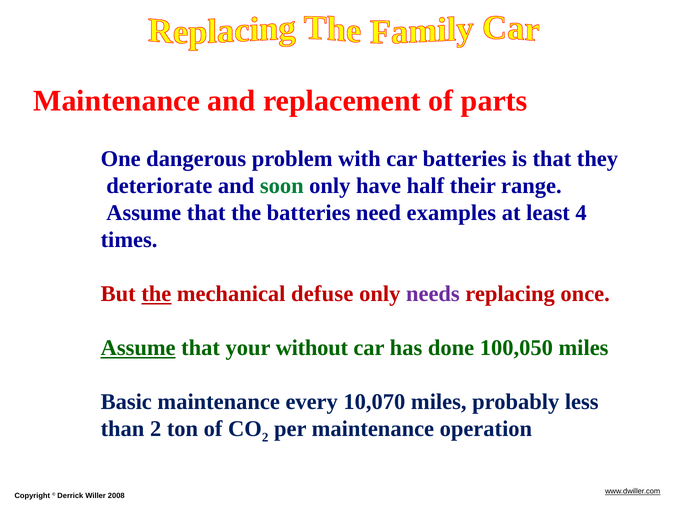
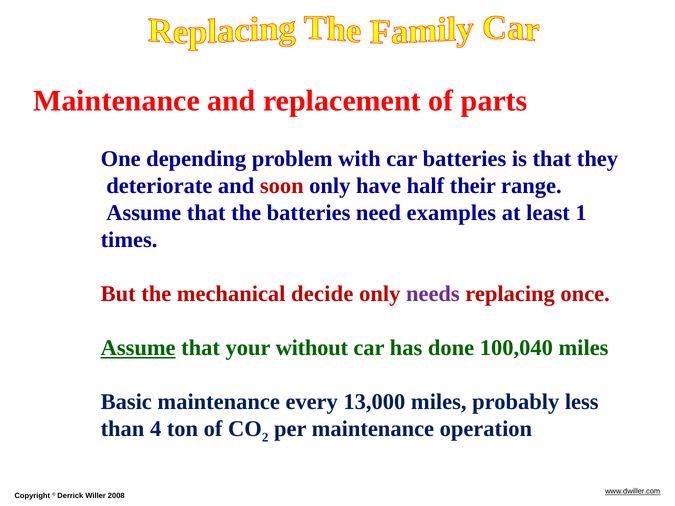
dangerous: dangerous -> depending (196, 159)
soon colour: green -> red (282, 186)
4: 4 -> 1 (581, 213)
the underline: present -> none (156, 294)
defuse: defuse -> decide (322, 294)
100,050: 100,050 -> 100,040 (516, 348)
10,070: 10,070 -> 13,000 (374, 402)
than 2: 2 -> 4 (156, 429)
